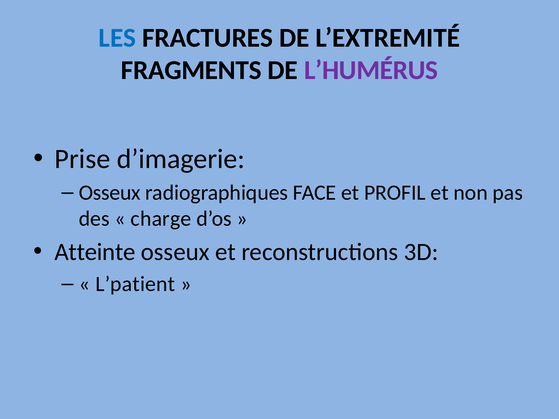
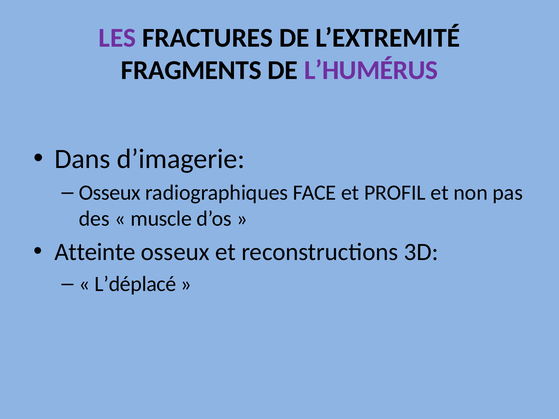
LES colour: blue -> purple (117, 38)
Prise: Prise -> Dans (83, 159)
charge: charge -> muscle (161, 219)
L’patient: L’patient -> L’déplacé (135, 284)
